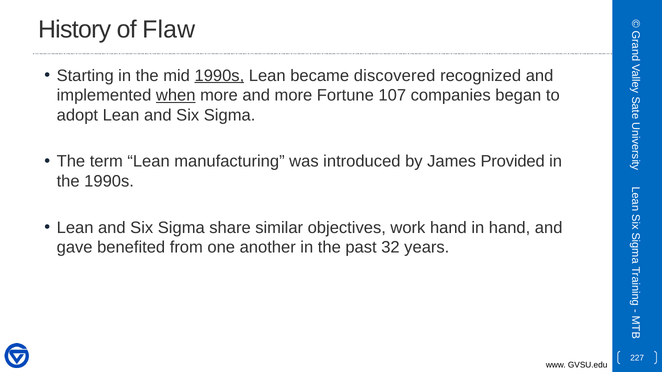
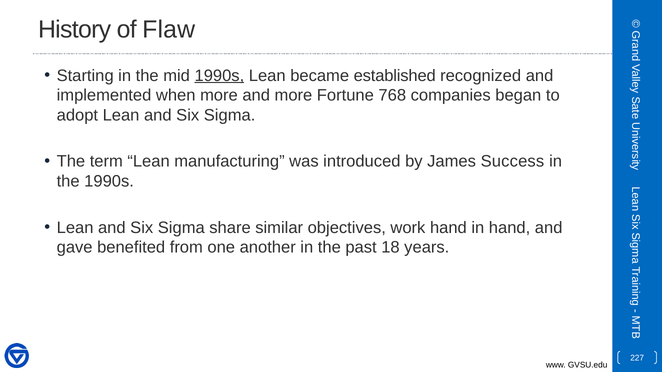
discovered: discovered -> established (395, 76)
when underline: present -> none (176, 95)
107: 107 -> 768 (392, 95)
Provided: Provided -> Success (512, 162)
32: 32 -> 18 (390, 248)
